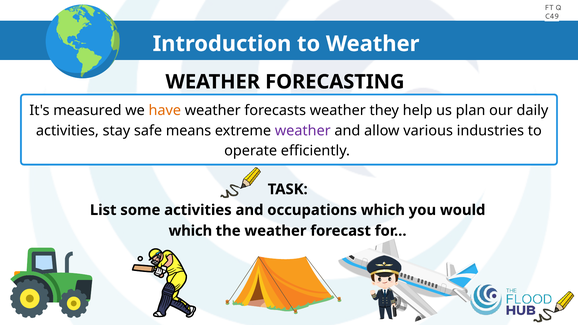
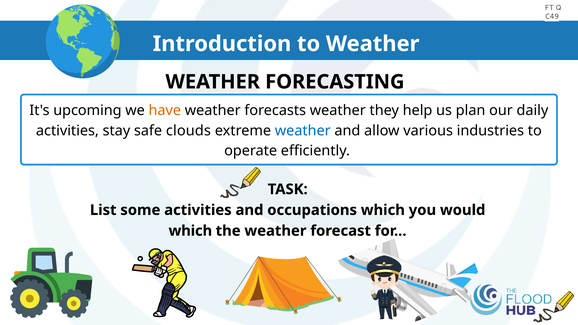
measured: measured -> upcoming (87, 110)
means: means -> clouds (188, 131)
weather colour: purple -> blue (303, 131)
